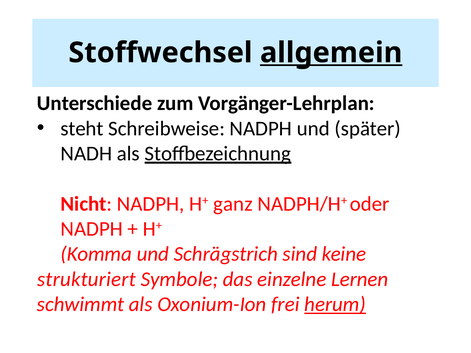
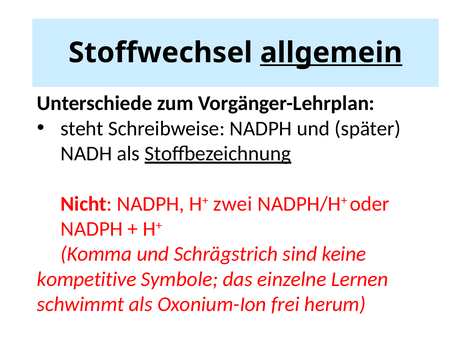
ganz: ganz -> zwei (233, 204)
strukturiert: strukturiert -> kompetitive (87, 279)
herum underline: present -> none (335, 304)
